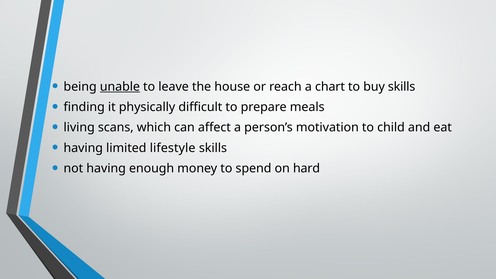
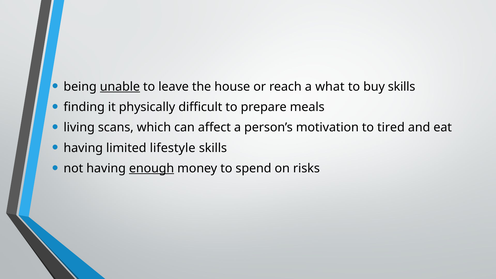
chart: chart -> what (330, 87)
child: child -> tired (391, 127)
enough underline: none -> present (152, 168)
hard: hard -> risks (306, 168)
